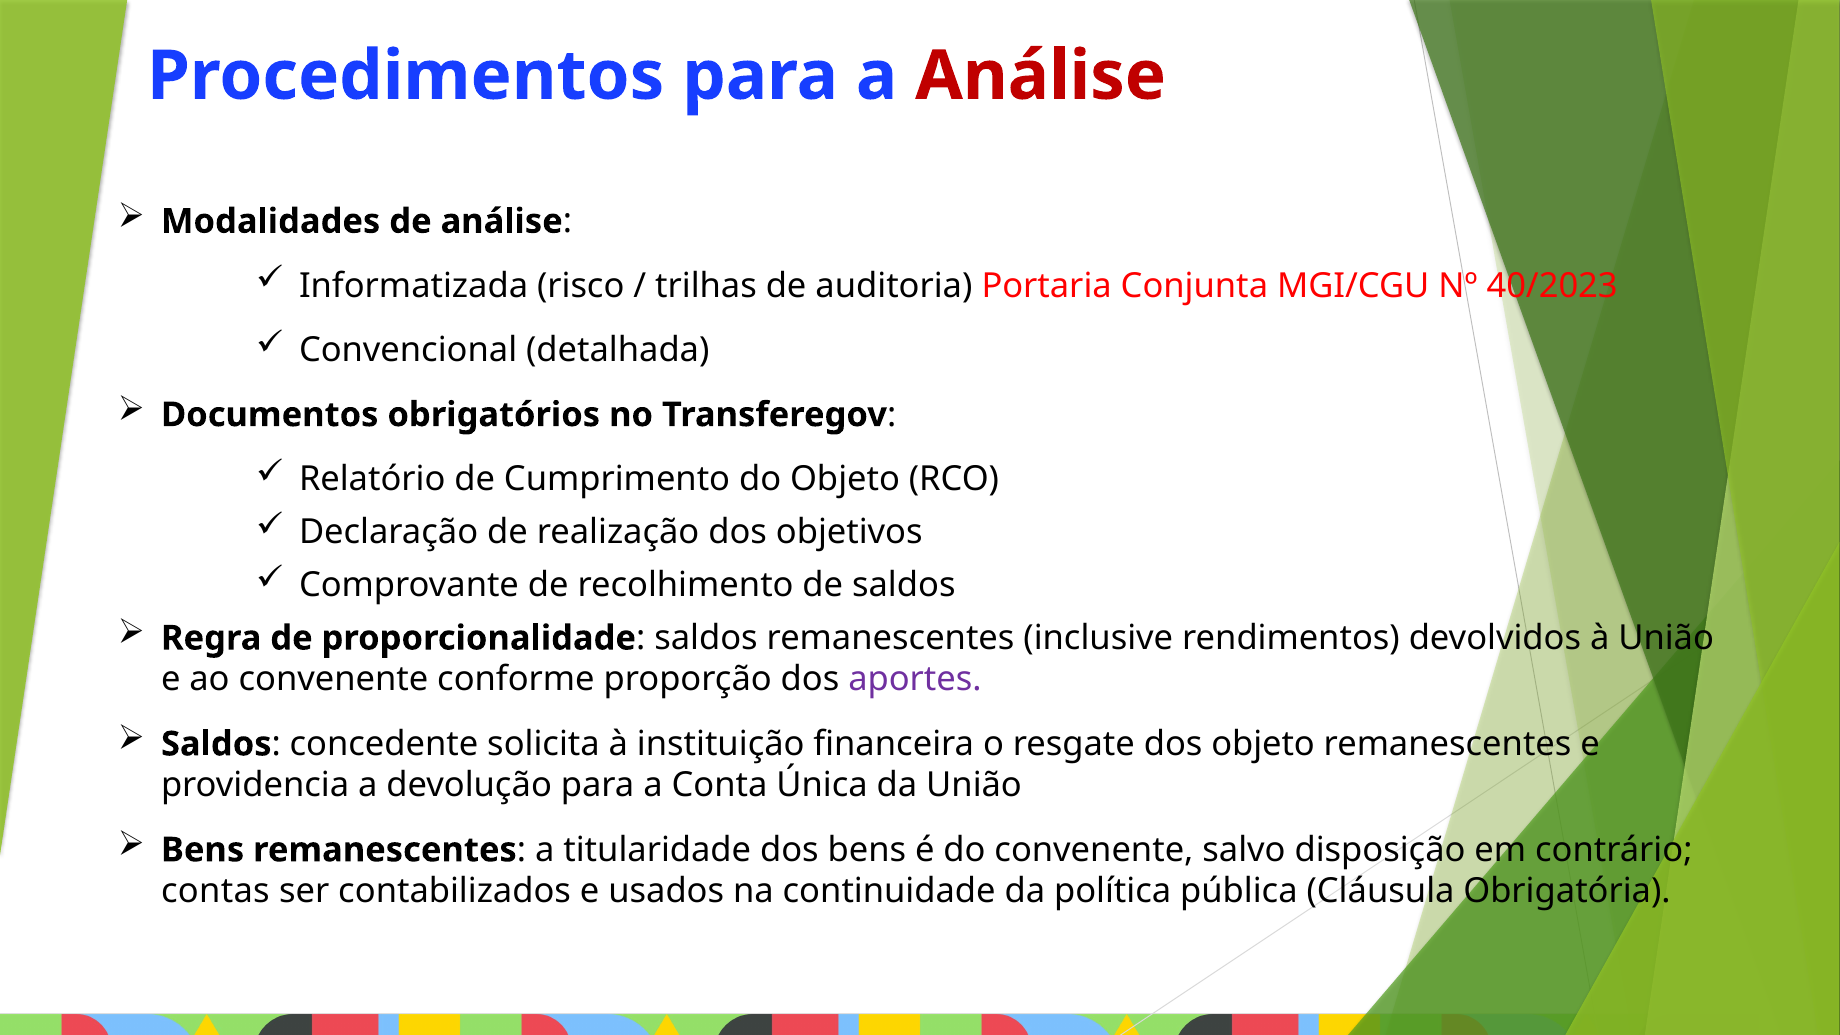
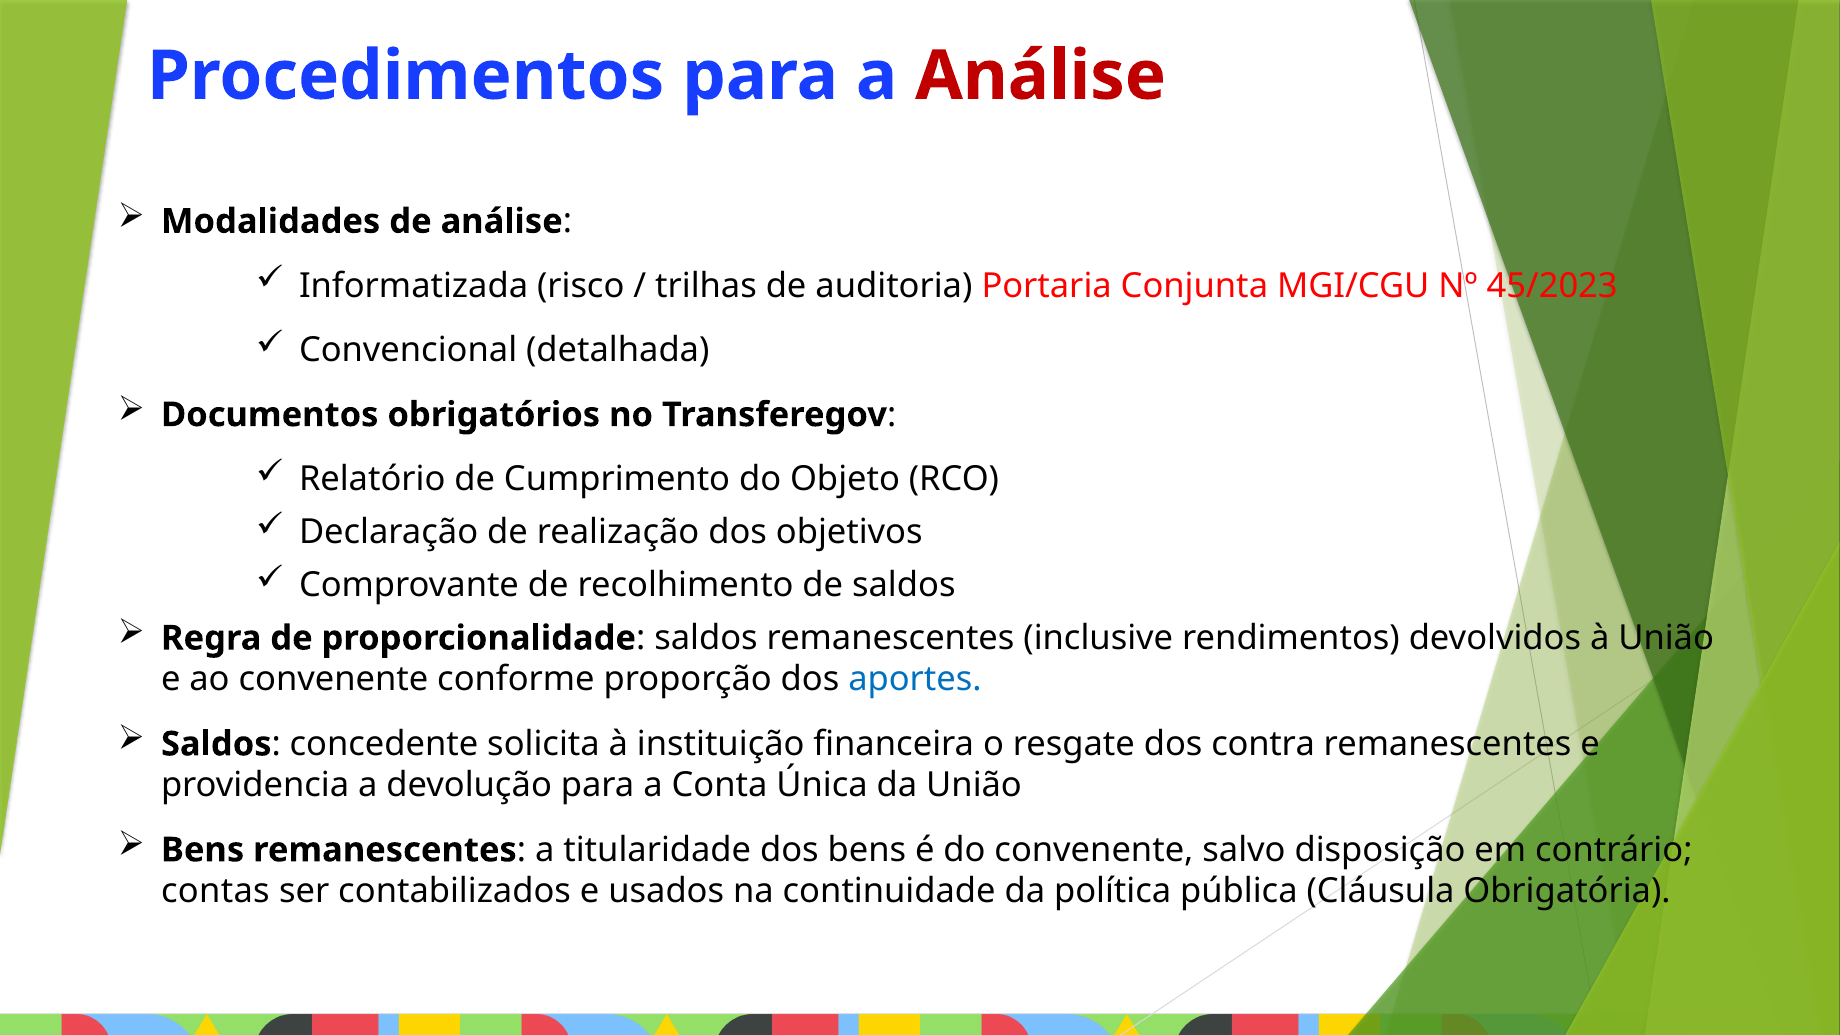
40/2023: 40/2023 -> 45/2023 (1552, 286)
aportes colour: purple -> blue (915, 680)
dos objeto: objeto -> contra (1263, 744)
